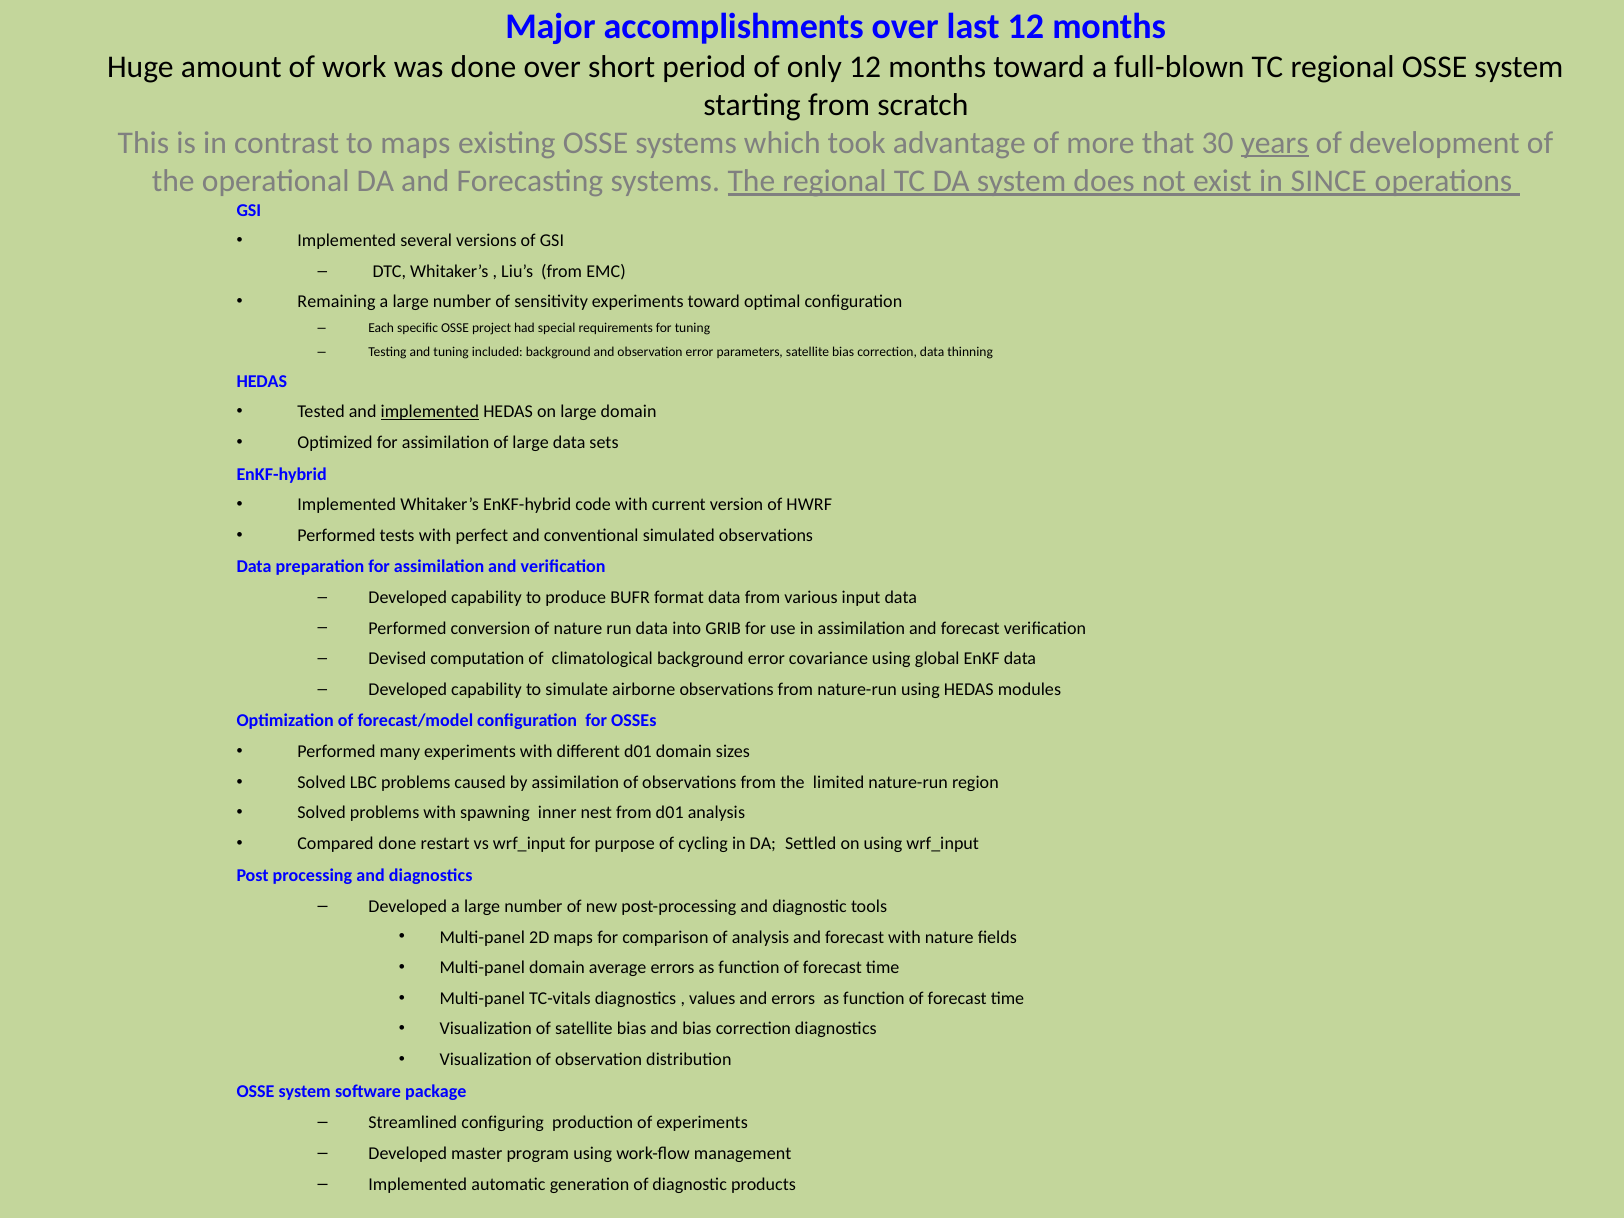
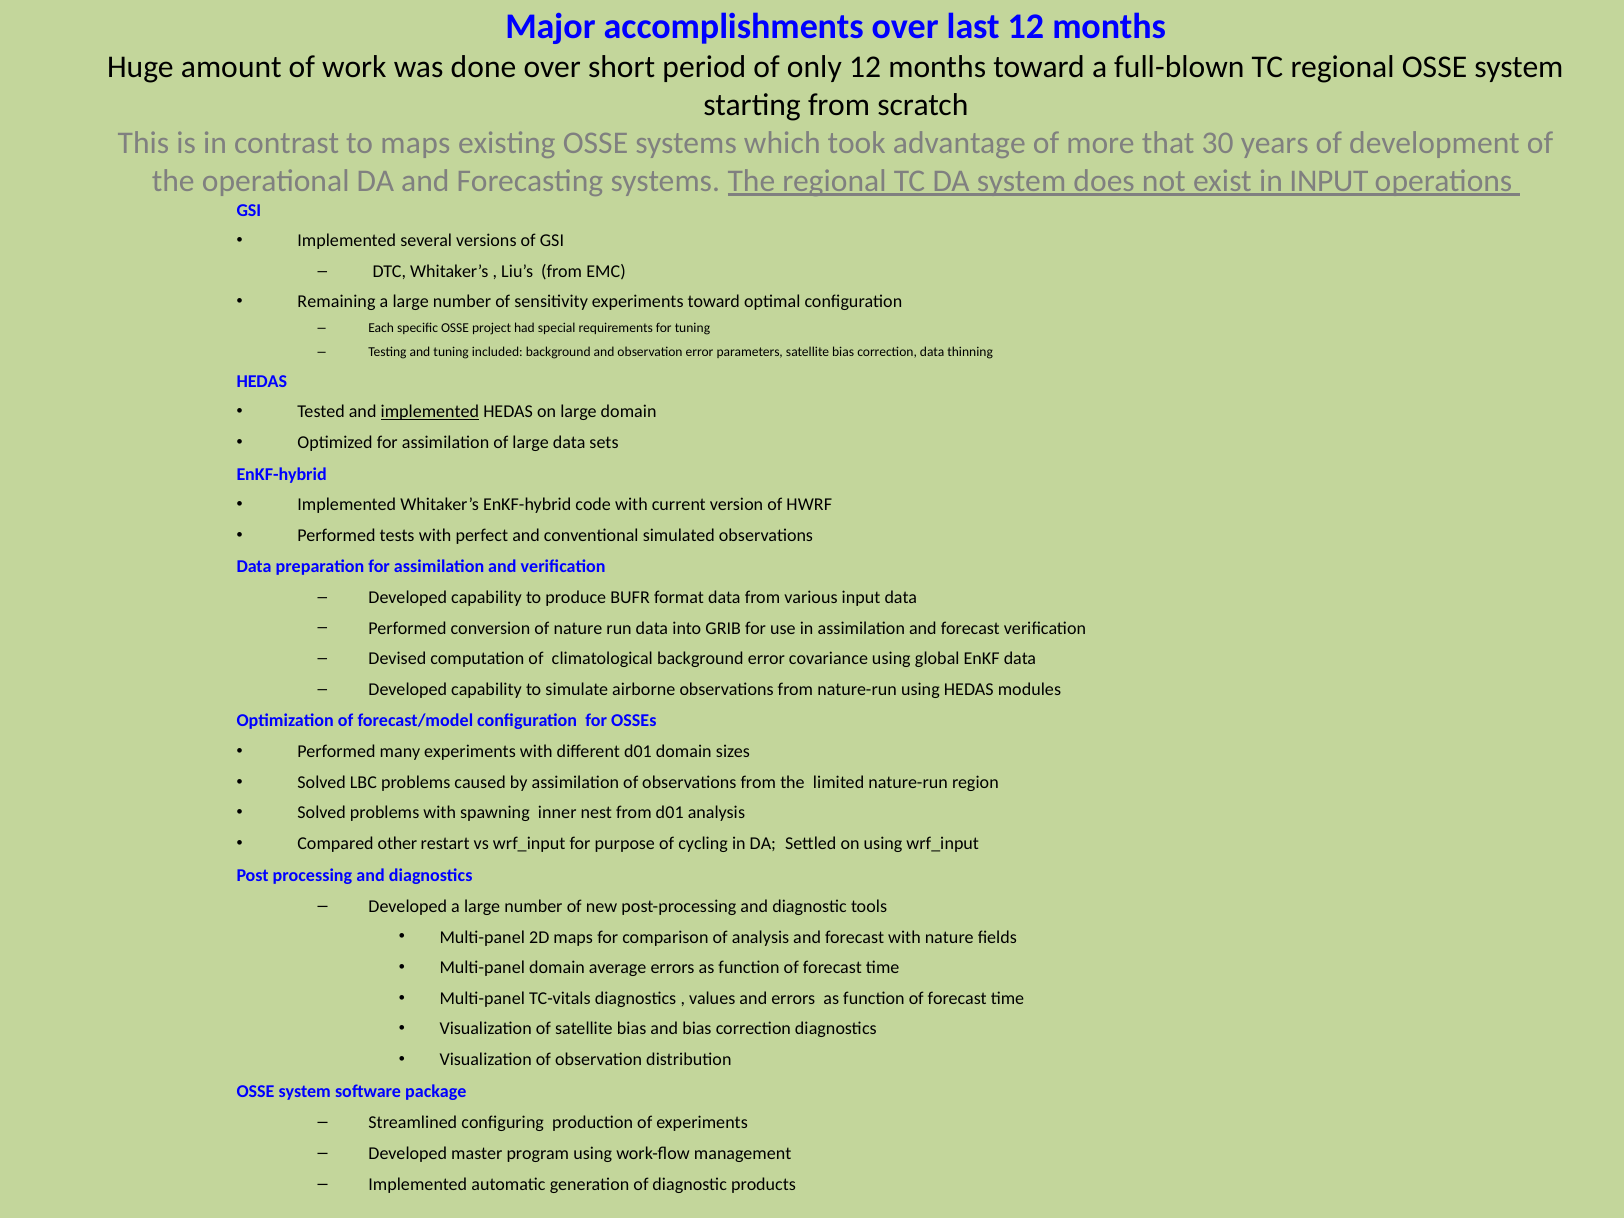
years underline: present -> none (1275, 143)
in SINCE: SINCE -> INPUT (1329, 181)
Compared done: done -> other (397, 844)
